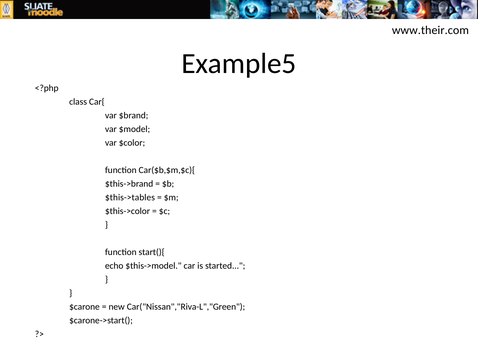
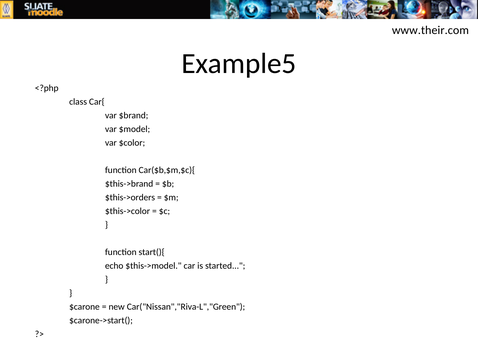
$this->tables: $this->tables -> $this->orders (130, 198)
